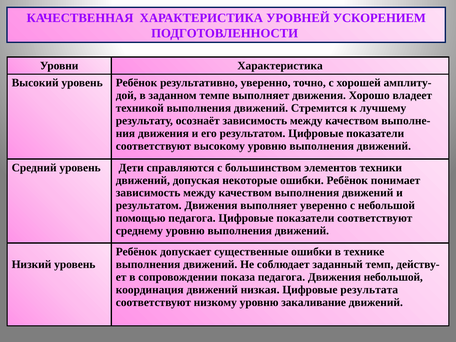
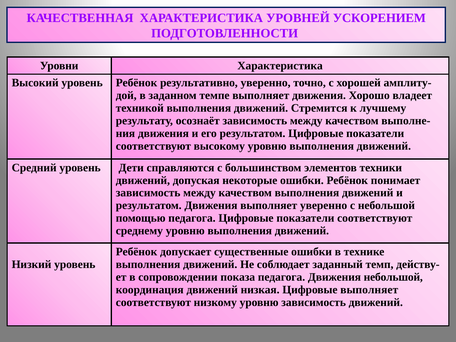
Цифровые результата: результата -> выполняет (369, 290)
уровню закаливание: закаливание -> зависимость (314, 302)
